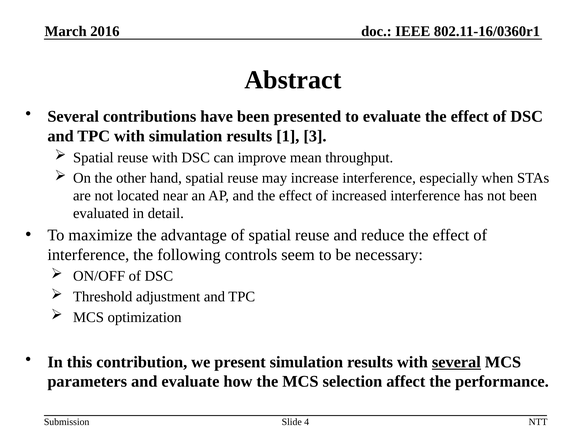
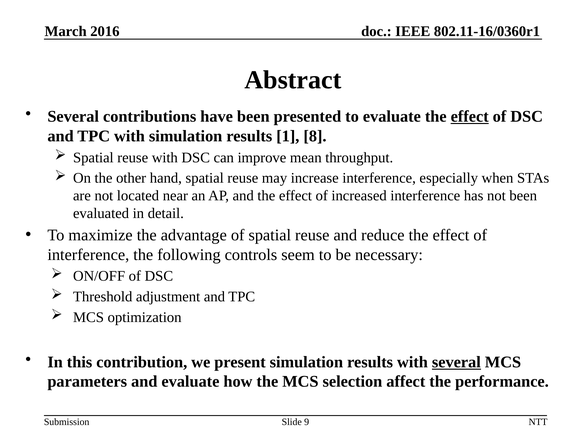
effect underline: none -> present (470, 116)
3: 3 -> 8 (315, 136)
4: 4 -> 9 (307, 422)
